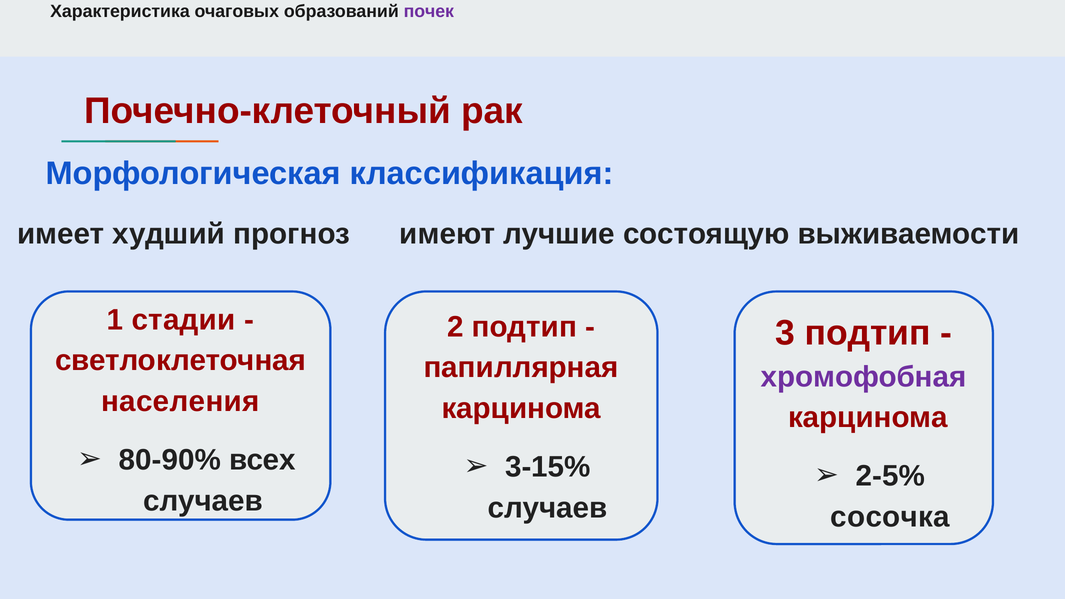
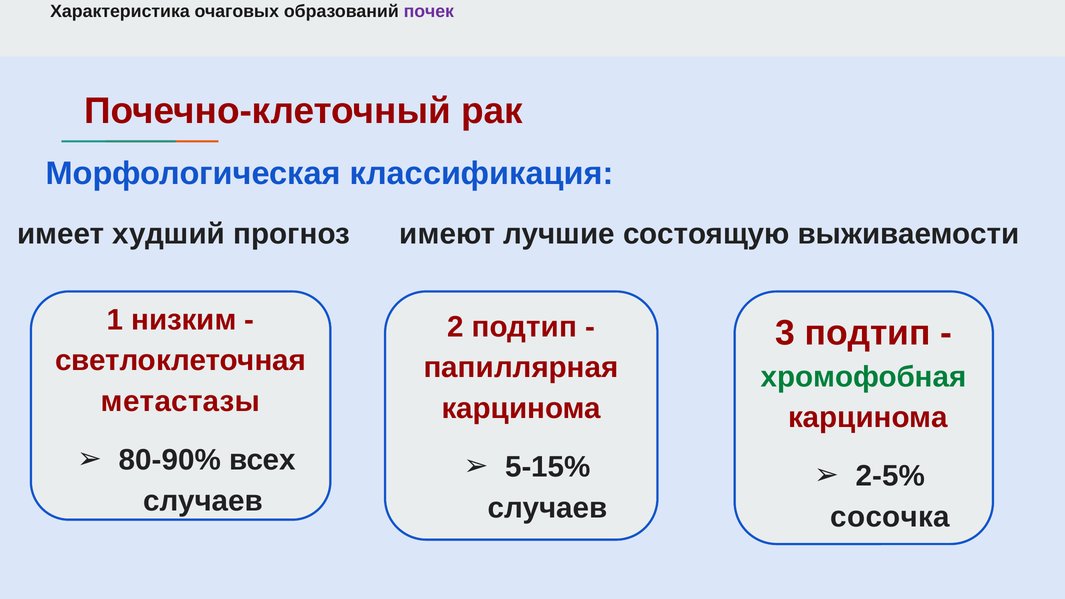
стадии: стадии -> низким (184, 320)
хромофобная colour: purple -> green (864, 377)
населения: населения -> метастазы (180, 401)
3-15%: 3-15% -> 5-15% (548, 467)
